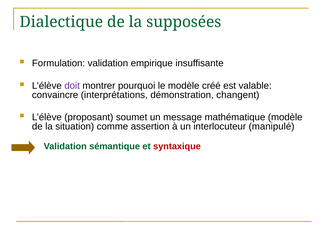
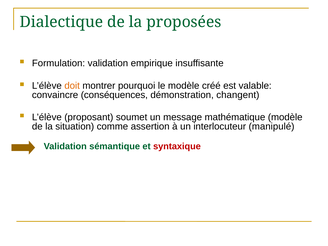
supposées: supposées -> proposées (184, 22)
doit colour: purple -> orange (72, 86)
interprétations: interprétations -> conséquences (114, 95)
